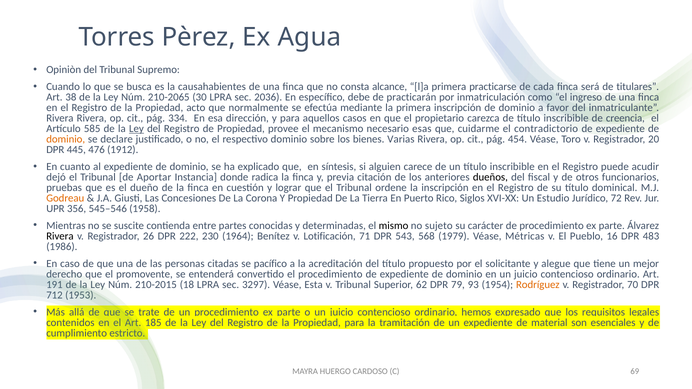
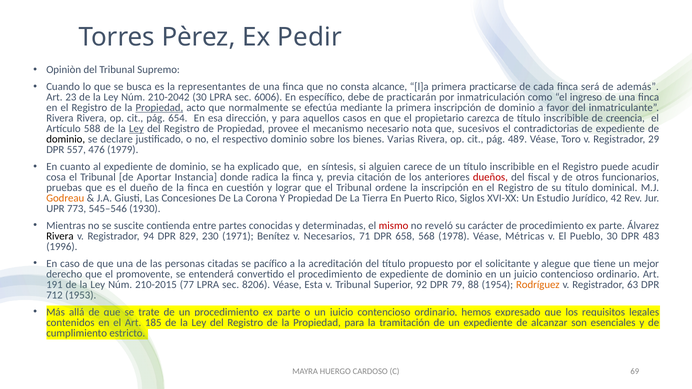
Agua: Agua -> Pedir (310, 37)
causahabientes: causahabientes -> representantes (212, 87)
titulares: titulares -> además (638, 87)
38: 38 -> 23 (71, 97)
210-2065: 210-2065 -> 210-2042 (169, 97)
2036: 2036 -> 6006 (268, 97)
Propiedad underline: none -> present (159, 108)
334: 334 -> 654 (178, 118)
585: 585 -> 588 (92, 129)
esas: esas -> nota (422, 129)
cuidarme: cuidarme -> sucesivos (479, 129)
contradictorio: contradictorio -> contradictorias (546, 129)
dominio colour: orange -> black (66, 139)
454: 454 -> 489 (517, 139)
20: 20 -> 29 (654, 139)
445: 445 -> 557 (76, 150)
1912: 1912 -> 1979 (123, 150)
dejó: dejó -> cosa (56, 177)
dueños colour: black -> red (490, 177)
72: 72 -> 42 (616, 198)
356: 356 -> 773 (77, 209)
1958: 1958 -> 1930 (145, 209)
mismo colour: black -> red (394, 226)
sujeto: sujeto -> reveló (439, 226)
26: 26 -> 94 (149, 236)
222: 222 -> 829 (189, 236)
1964: 1964 -> 1971 (238, 236)
Lotificación: Lotificación -> Necesarios (329, 236)
543: 543 -> 658 (405, 236)
1979: 1979 -> 1978 (454, 236)
Pueblo 16: 16 -> 30 (612, 236)
1986: 1986 -> 1996 (62, 247)
18: 18 -> 77 (187, 285)
3297: 3297 -> 8206 (256, 285)
62: 62 -> 92 (422, 285)
93: 93 -> 88 (473, 285)
70: 70 -> 63 (633, 285)
material: material -> alcanzar (549, 323)
